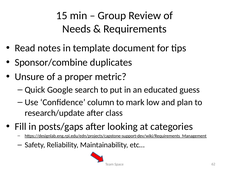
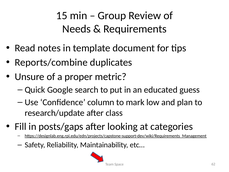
Sponsor/combine: Sponsor/combine -> Reports/combine (51, 62)
